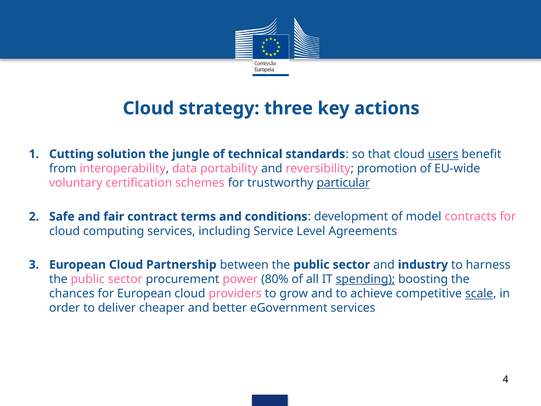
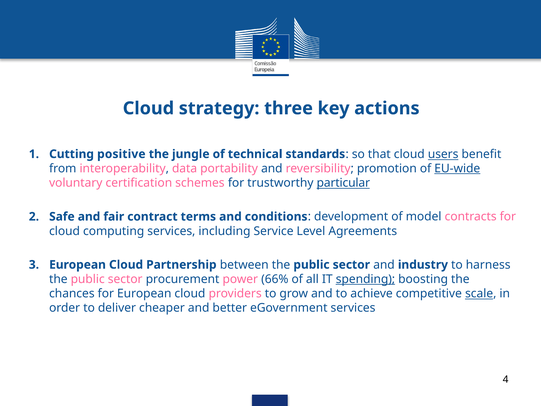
solution: solution -> positive (121, 154)
EU-wide underline: none -> present (457, 168)
80%: 80% -> 66% (275, 279)
